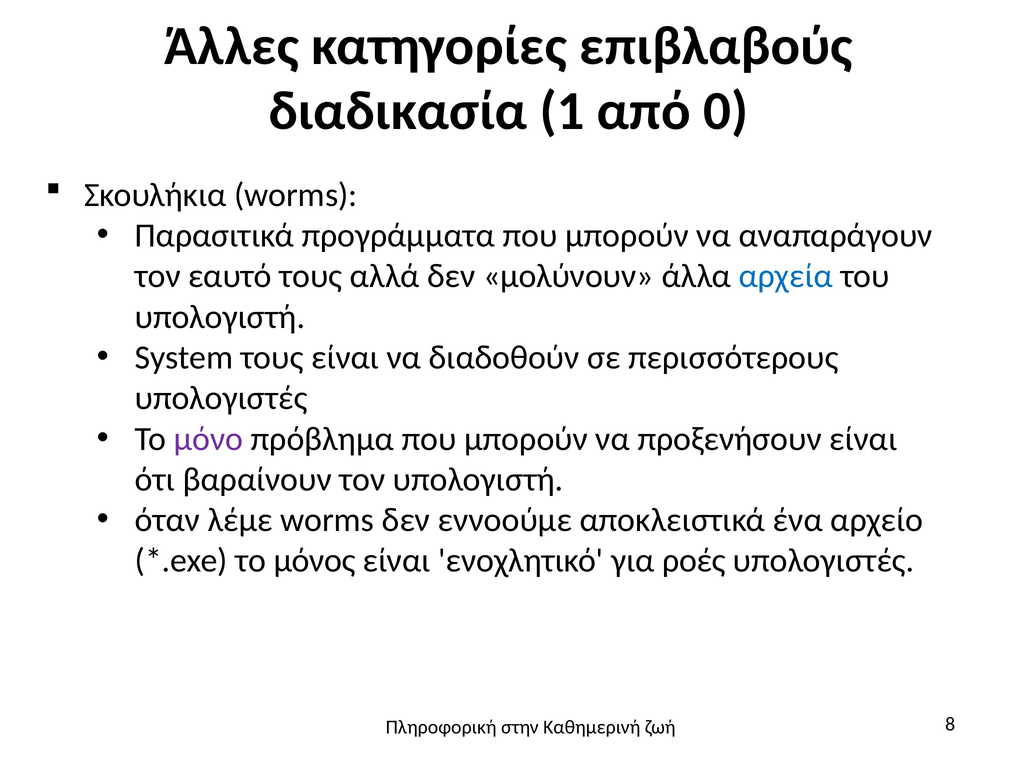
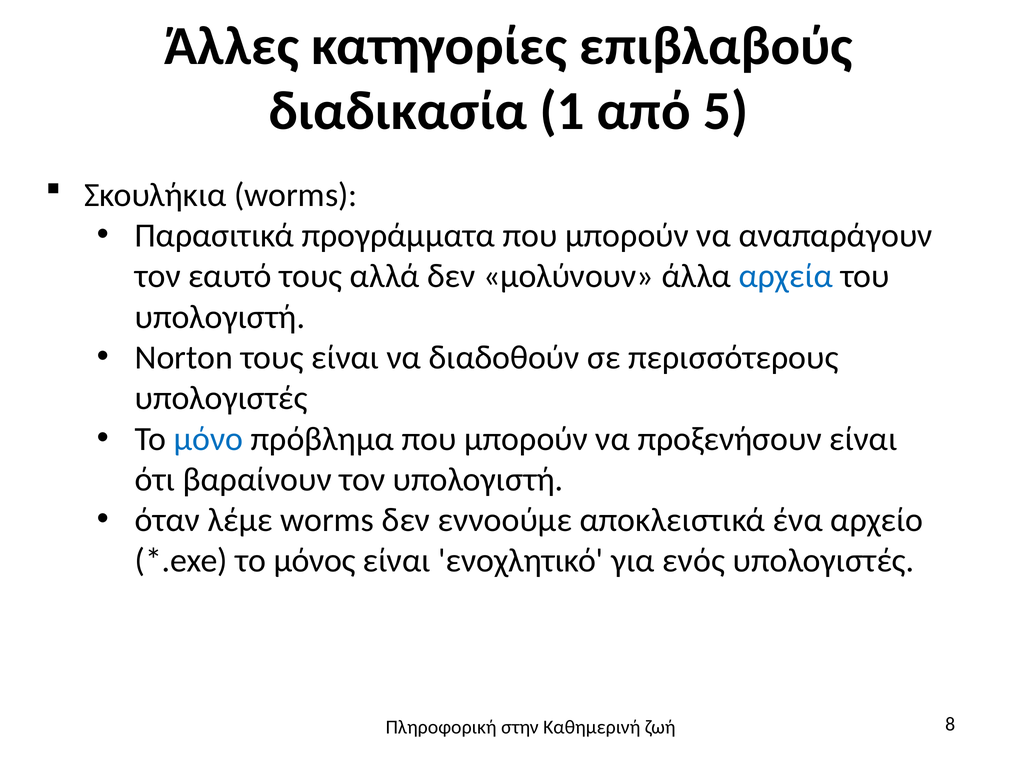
0: 0 -> 5 (726, 111)
System: System -> Norton (184, 358)
μόνο colour: purple -> blue (209, 439)
ροές: ροές -> ενός (694, 561)
